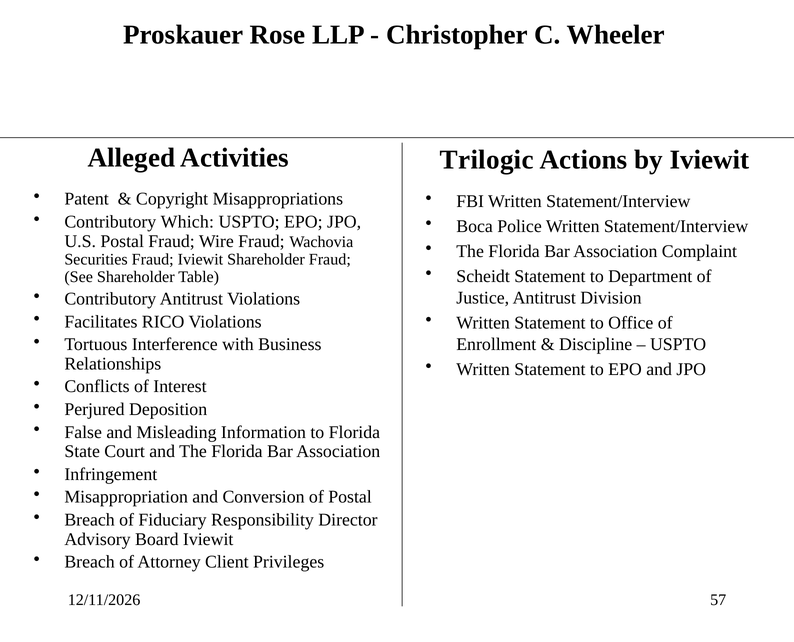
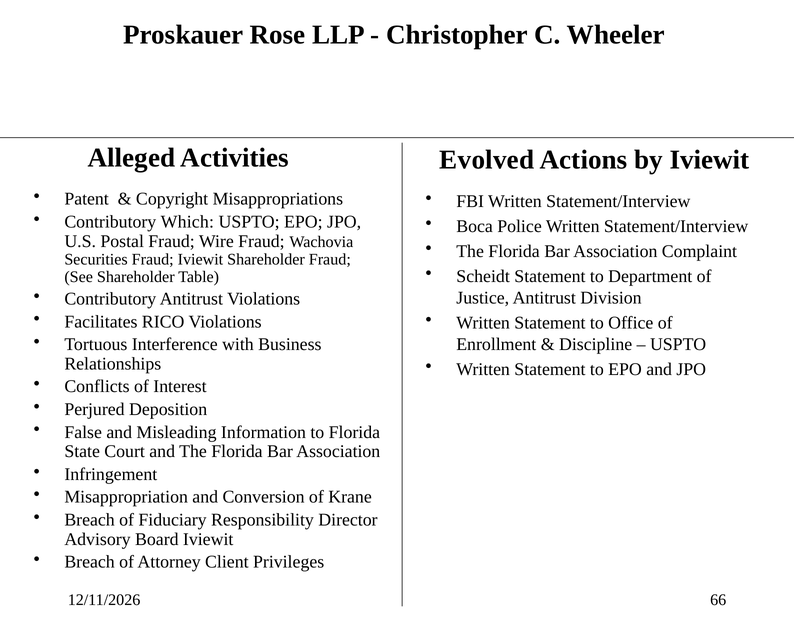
Trilogic: Trilogic -> Evolved (487, 160)
of Postal: Postal -> Krane (350, 497)
57: 57 -> 66 (718, 599)
